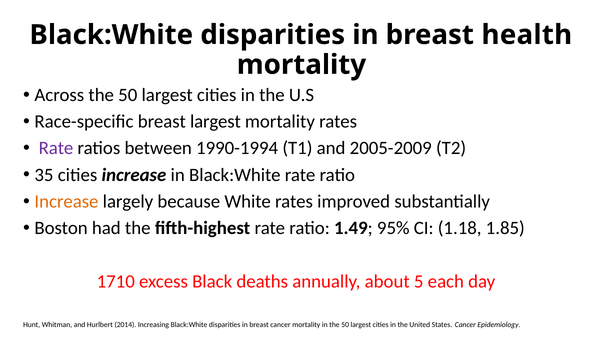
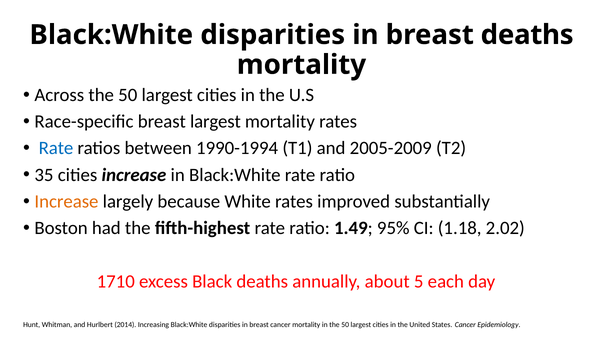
breast health: health -> deaths (527, 35)
Rate colour: purple -> blue (56, 148)
1.85: 1.85 -> 2.02 (505, 228)
